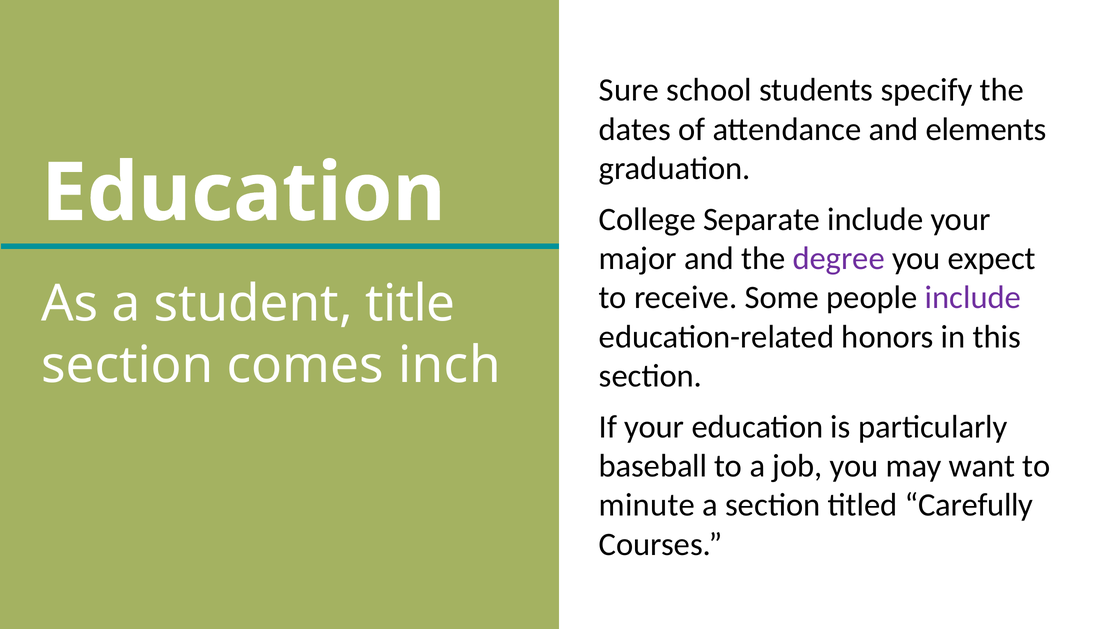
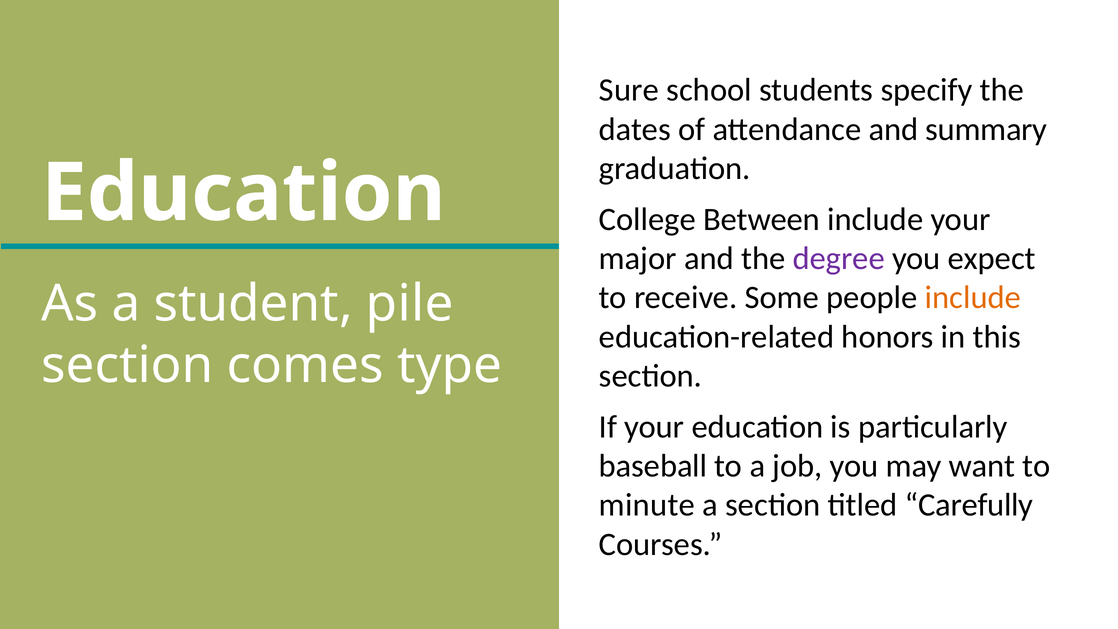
elements: elements -> summary (986, 129)
Separate: Separate -> Between (762, 219)
include colour: purple -> orange (973, 298)
title: title -> pile (410, 304)
inch: inch -> type (450, 365)
